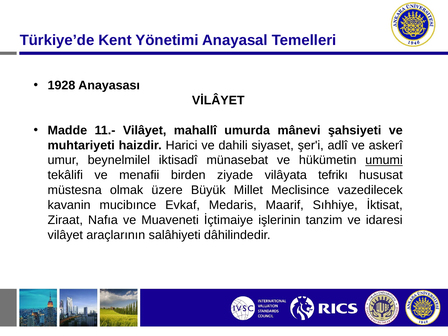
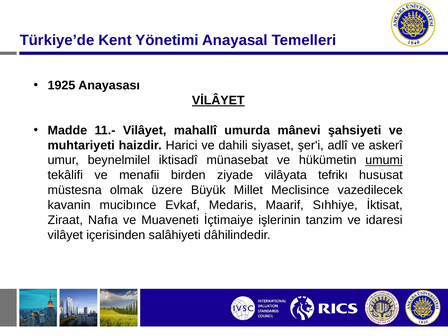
1928: 1928 -> 1925 (61, 86)
VİLÂYET underline: none -> present (218, 100)
araçlarının: araçlarının -> içerisinden (116, 235)
